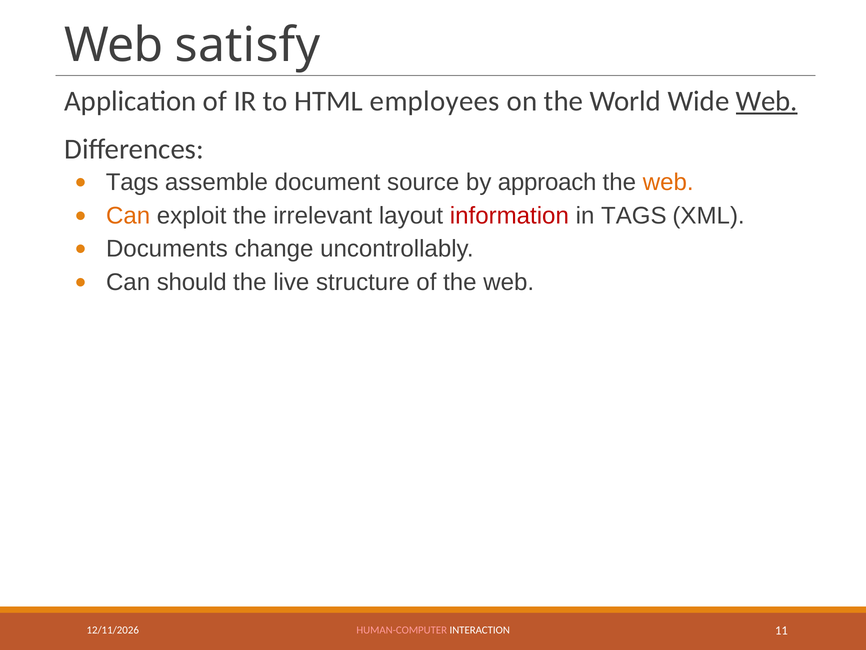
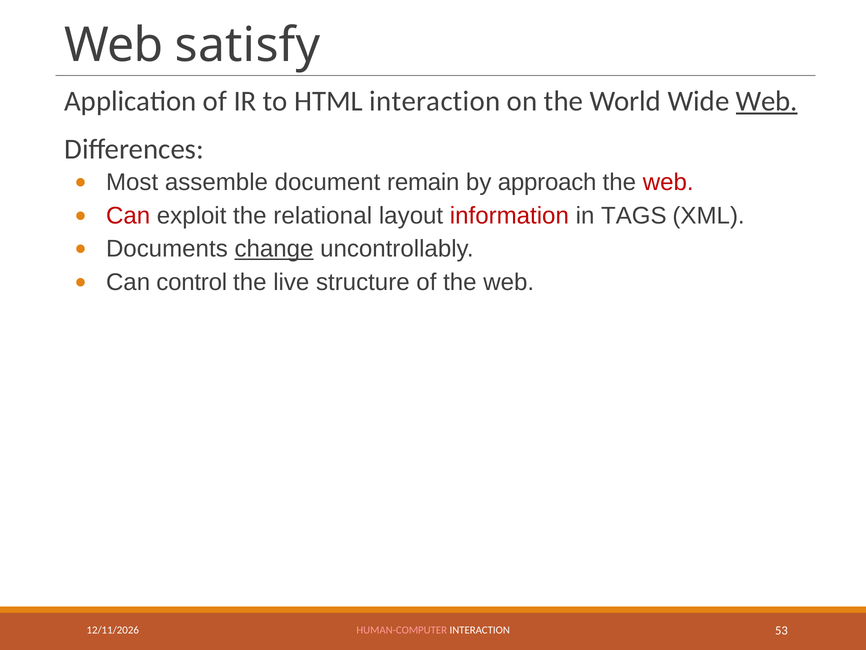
HTML employees: employees -> interaction (435, 101)
Tags: Tags -> Most (132, 182)
source: source -> remain (423, 182)
web colour: orange -> red (668, 182)
Can colour: orange -> red (128, 216)
irrelevant: irrelevant -> relational (323, 216)
change underline: none -> present (274, 249)
should: should -> control (192, 282)
11: 11 -> 53 (781, 630)
